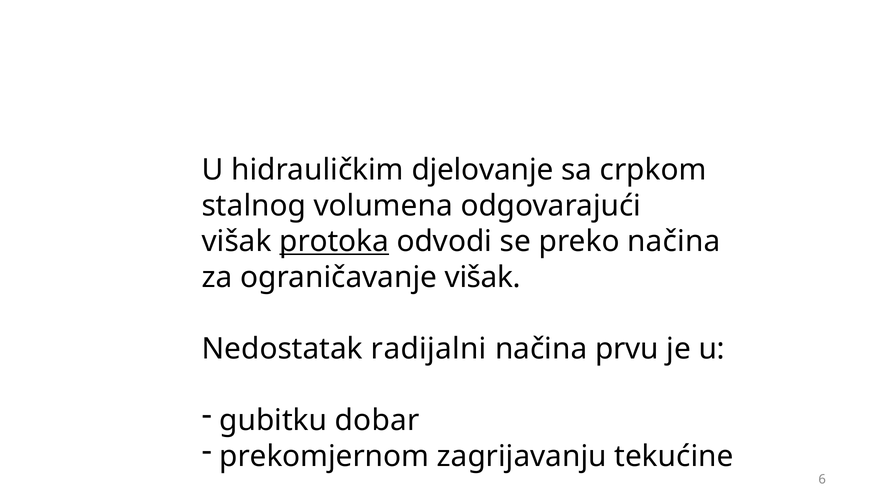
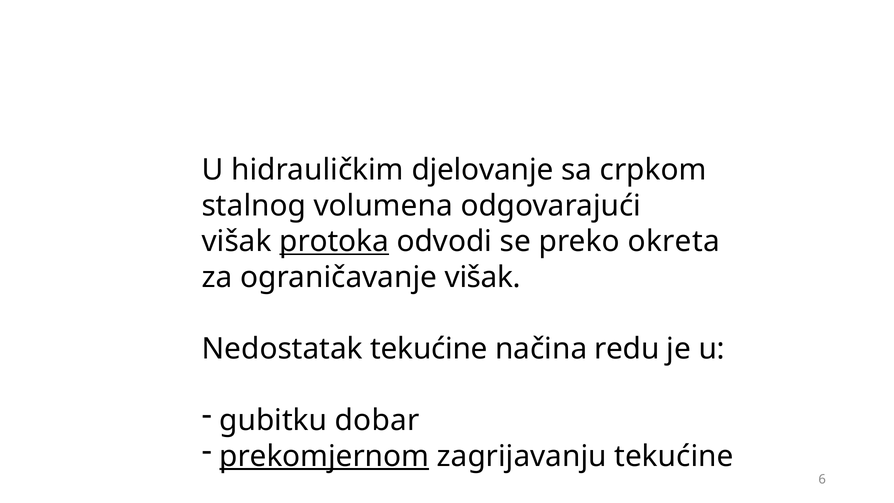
preko načina: načina -> okreta (674, 241)
Nedostatak radijalni: radijalni -> tekućine (429, 349)
prvu: prvu -> redu (627, 349)
prekomjernom underline: none -> present (324, 456)
